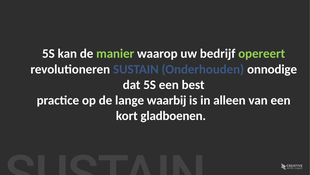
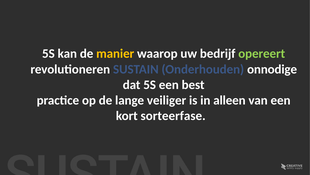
manier colour: light green -> yellow (115, 53)
waarbij: waarbij -> veiliger (167, 100)
gladboenen: gladboenen -> sorteerfase (173, 115)
